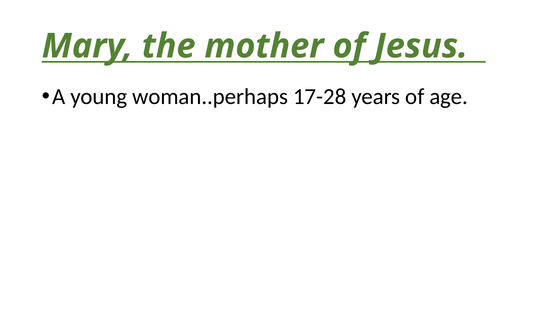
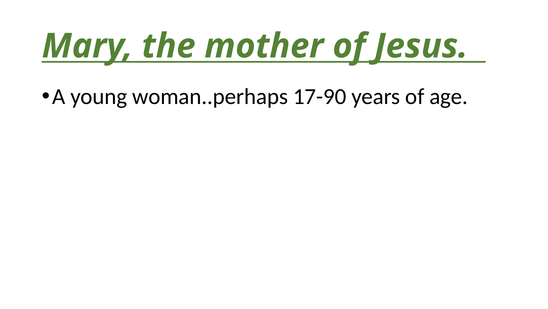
17-28: 17-28 -> 17-90 (320, 96)
